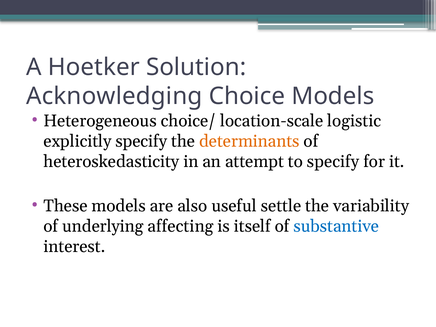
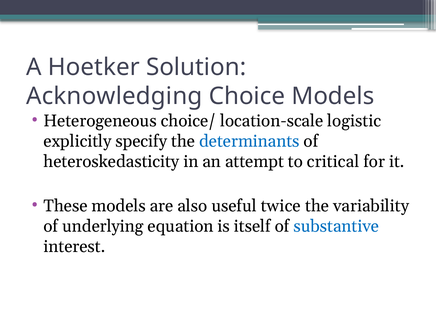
determinants colour: orange -> blue (249, 141)
to specify: specify -> critical (333, 162)
settle: settle -> twice (281, 206)
affecting: affecting -> equation (181, 226)
